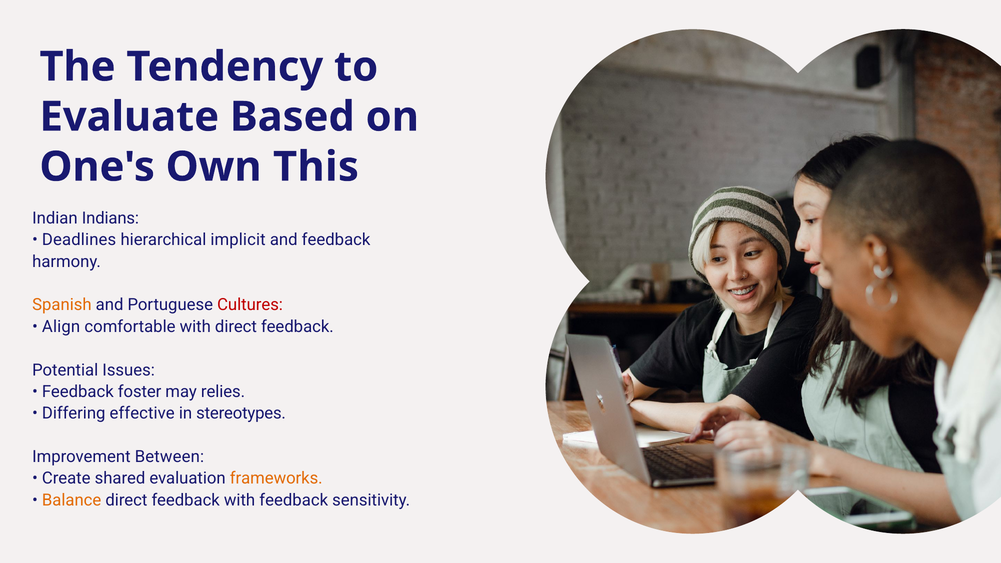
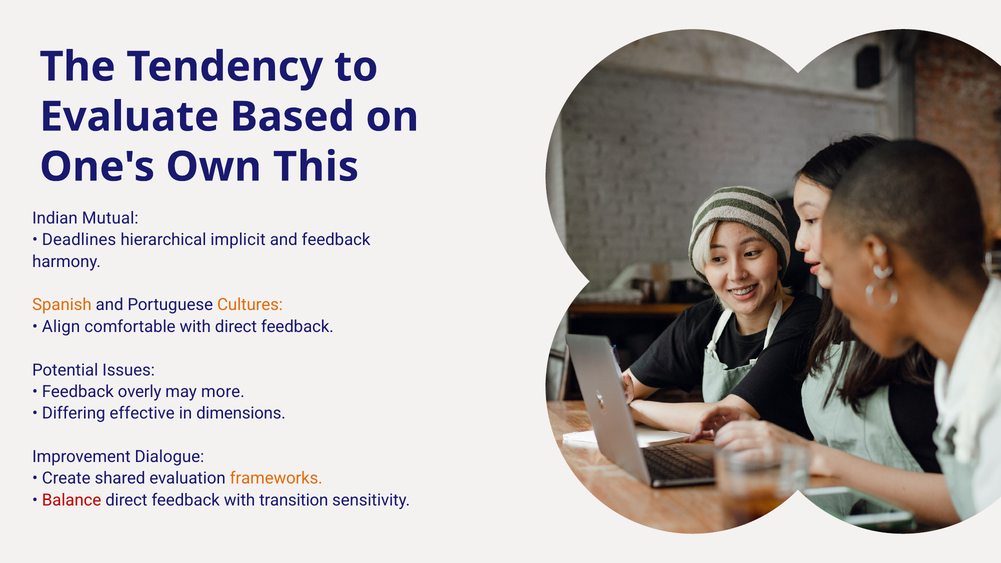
Indians: Indians -> Mutual (110, 218)
Cultures colour: red -> orange (250, 305)
foster: foster -> overly (140, 392)
relies: relies -> more (223, 392)
stereotypes: stereotypes -> dimensions (241, 413)
Between: Between -> Dialogue (169, 457)
Balance colour: orange -> red (72, 500)
with feedback: feedback -> transition (294, 500)
